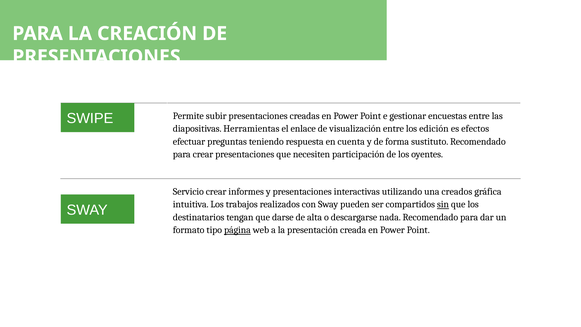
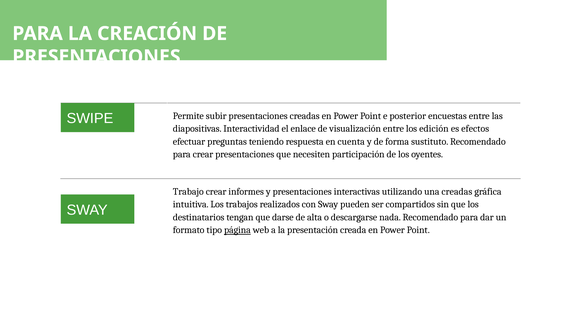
gestionar: gestionar -> posterior (408, 116)
Herramientas: Herramientas -> Interactividad (251, 129)
Servicio: Servicio -> Trabajo (188, 192)
creados: creados -> creadas (457, 192)
sin underline: present -> none (443, 204)
